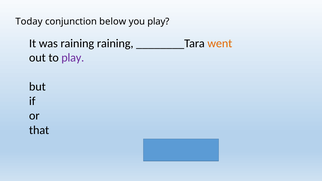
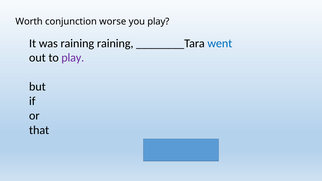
Today: Today -> Worth (29, 21)
below: below -> worse (113, 21)
went colour: orange -> blue (220, 43)
